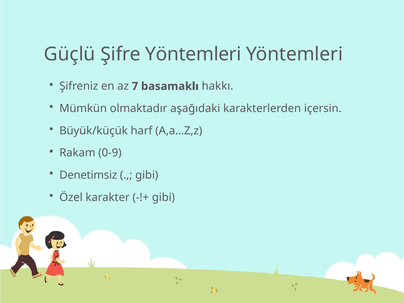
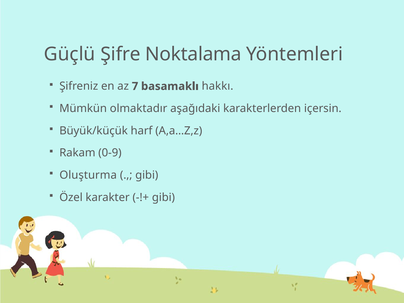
Şifre Yöntemleri: Yöntemleri -> Noktalama (193, 54)
Denetimsiz: Denetimsiz -> Oluşturma (88, 175)
